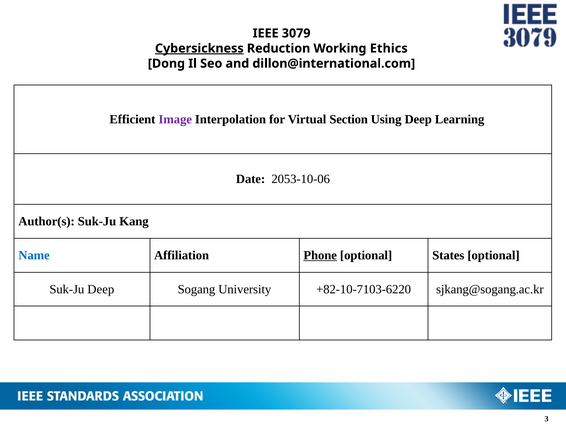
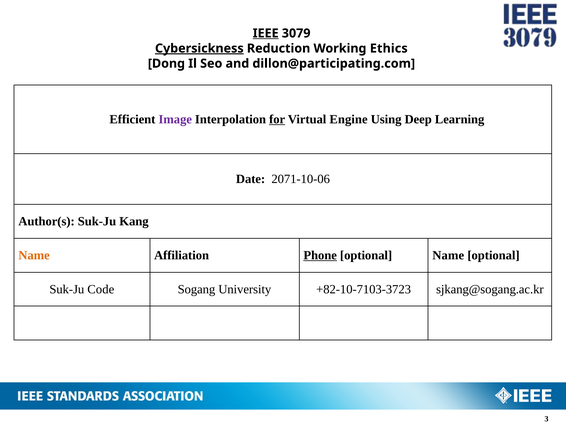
IEEE underline: none -> present (266, 33)
dillon@international.com: dillon@international.com -> dillon@participating.com (334, 63)
for underline: none -> present (277, 119)
Section: Section -> Engine (349, 119)
2053-10-06: 2053-10-06 -> 2071-10-06 (301, 179)
Name colour: blue -> orange (34, 255)
optional States: States -> Name (448, 255)
Suk-Ju Deep: Deep -> Code (101, 289)
+82-10-7103-6220: +82-10-7103-6220 -> +82-10-7103-3723 (364, 289)
